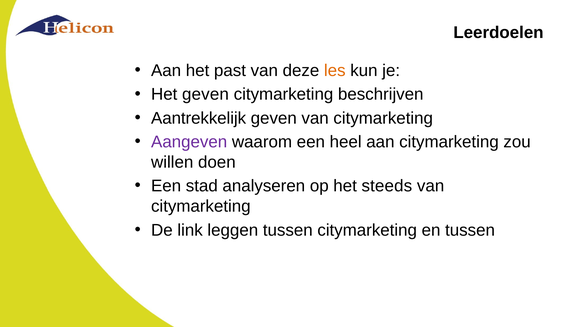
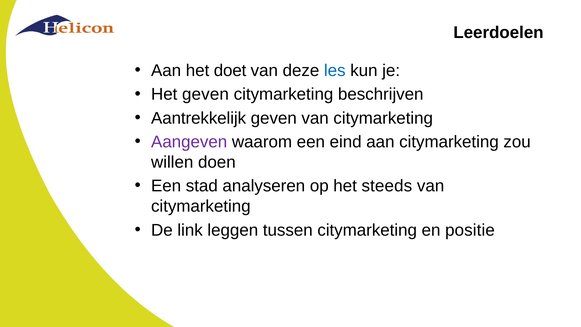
past: past -> doet (230, 71)
les colour: orange -> blue (335, 71)
heel: heel -> eind (346, 142)
en tussen: tussen -> positie (470, 230)
